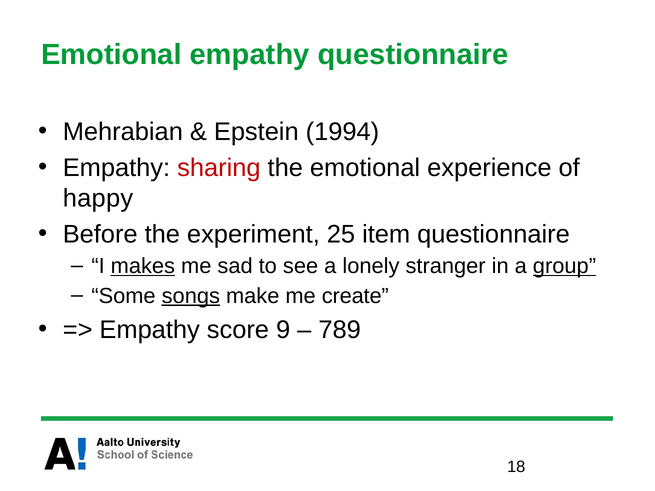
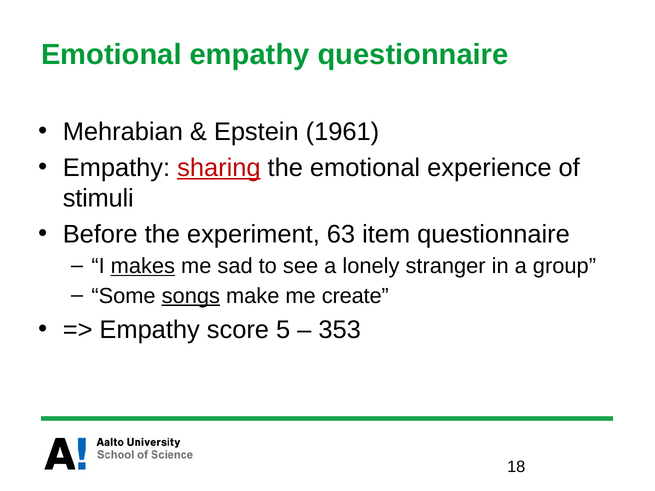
1994: 1994 -> 1961 (342, 132)
sharing underline: none -> present (219, 168)
happy: happy -> stimuli (98, 198)
25: 25 -> 63 (341, 234)
group underline: present -> none (564, 266)
9: 9 -> 5 (283, 330)
789: 789 -> 353 (340, 330)
